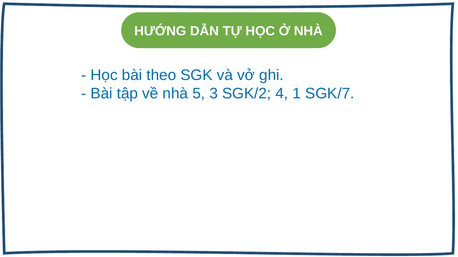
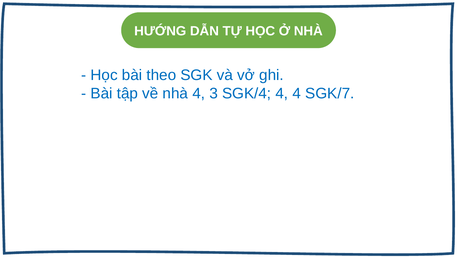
nhà 5: 5 -> 4 (199, 94)
SGK/2: SGK/2 -> SGK/4 (247, 94)
4 1: 1 -> 4 (297, 94)
